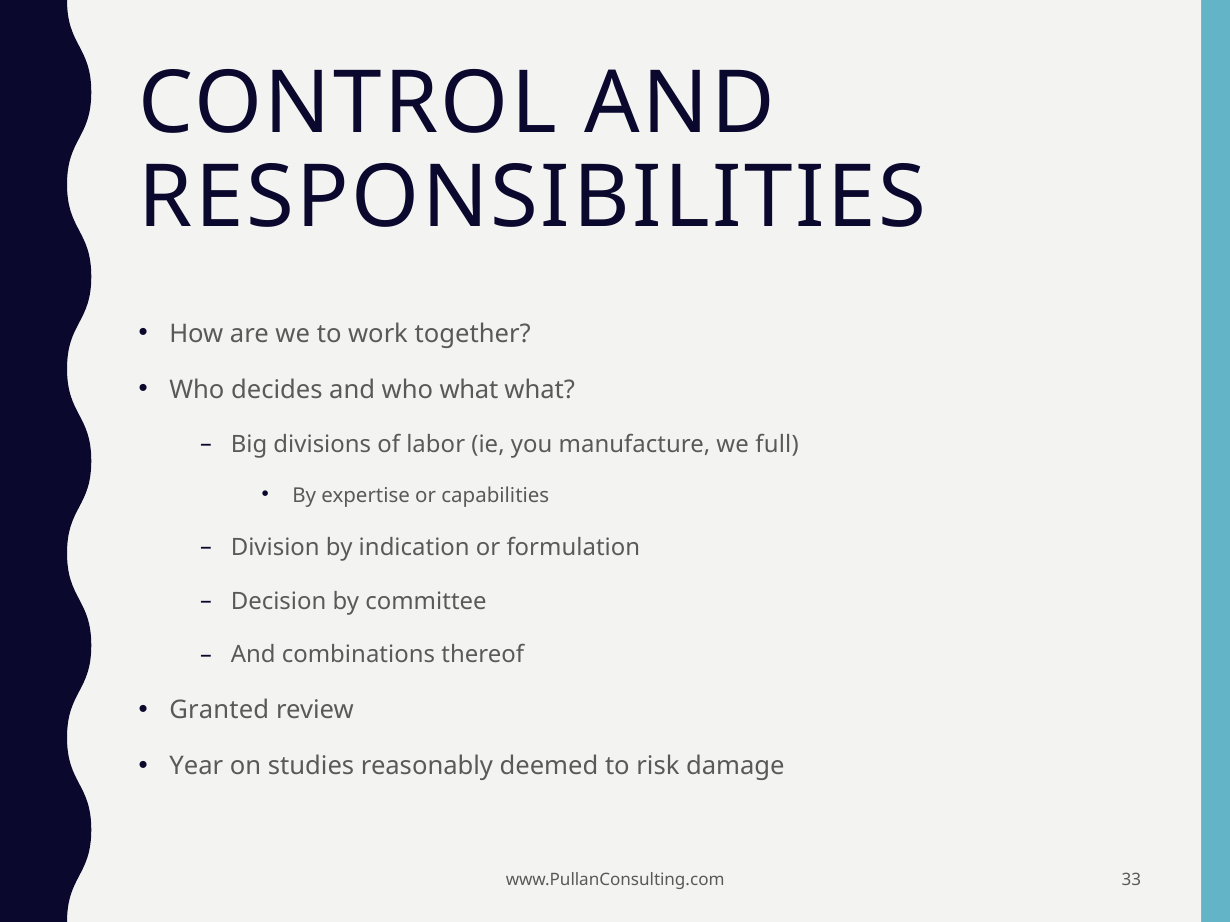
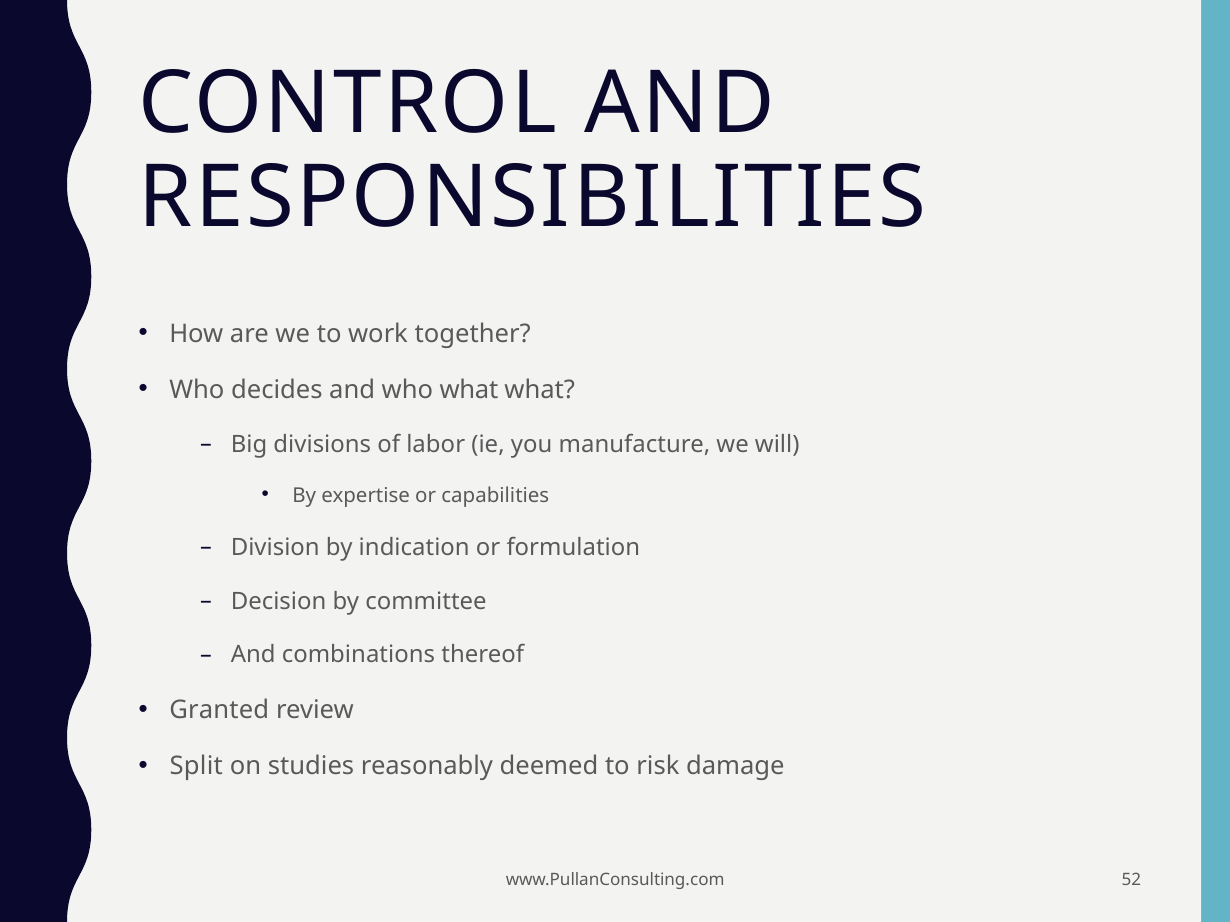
full: full -> will (777, 445)
Year: Year -> Split (196, 766)
33: 33 -> 52 (1131, 881)
